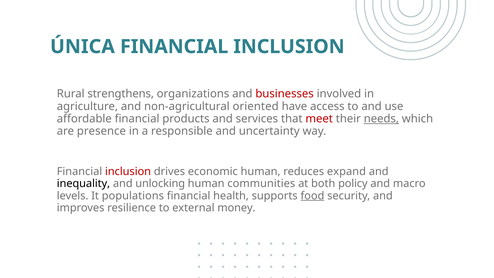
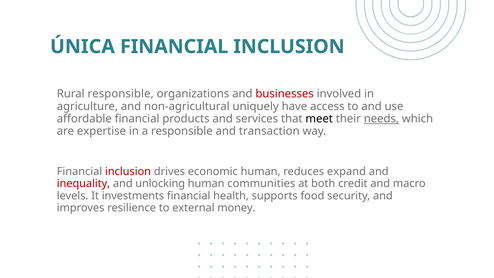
Rural strengthens: strengthens -> responsible (121, 94)
oriented: oriented -> uniquely (256, 106)
meet colour: red -> black (319, 119)
presence: presence -> expertise (101, 131)
uncertainty: uncertainty -> transaction (269, 131)
inequality colour: black -> red (83, 184)
policy: policy -> credit (353, 184)
populations: populations -> investments (133, 196)
food underline: present -> none (312, 196)
